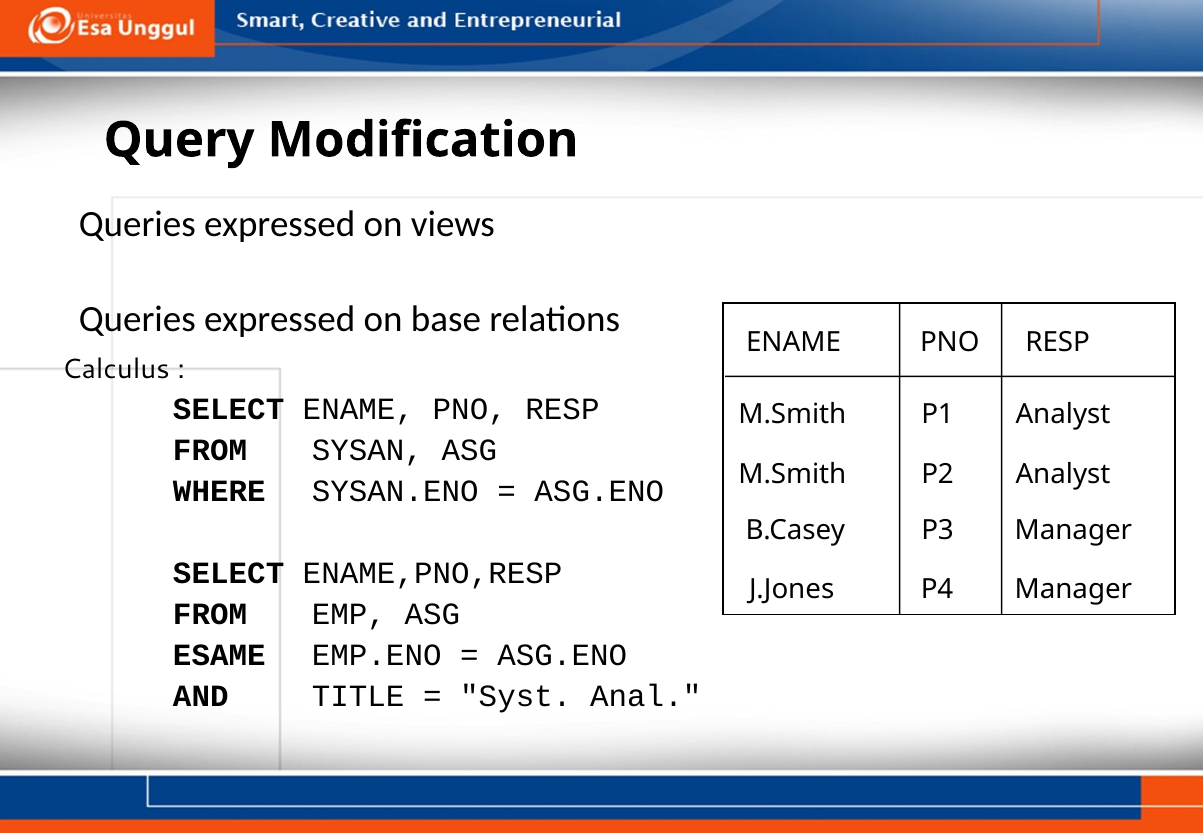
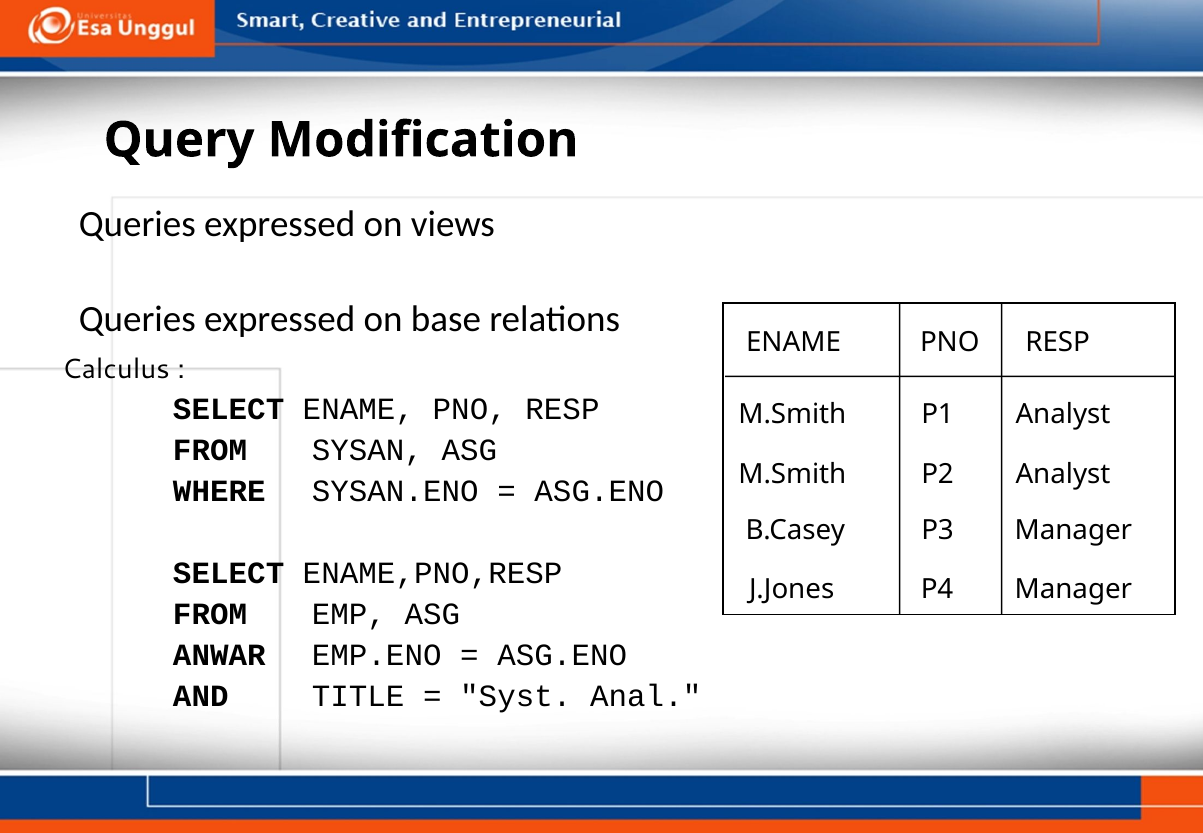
ESAME: ESAME -> ANWAR (219, 655)
